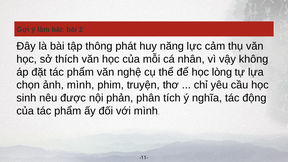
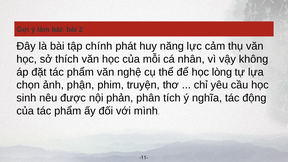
thông: thông -> chính (99, 46)
ảnh mình: mình -> phận (81, 85)
